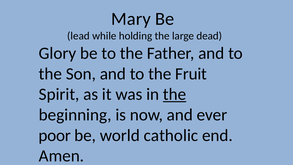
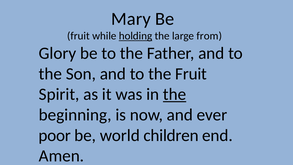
lead: lead -> fruit (78, 36)
holding underline: none -> present (136, 36)
dead: dead -> from (209, 36)
catholic: catholic -> children (171, 135)
